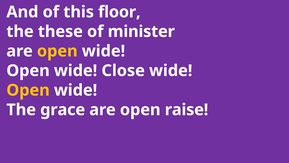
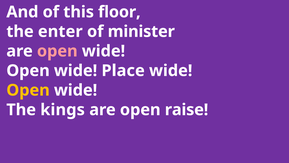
these: these -> enter (60, 31)
open colour: yellow -> pink (57, 51)
Close: Close -> Place (123, 70)
grace: grace -> kings (63, 109)
